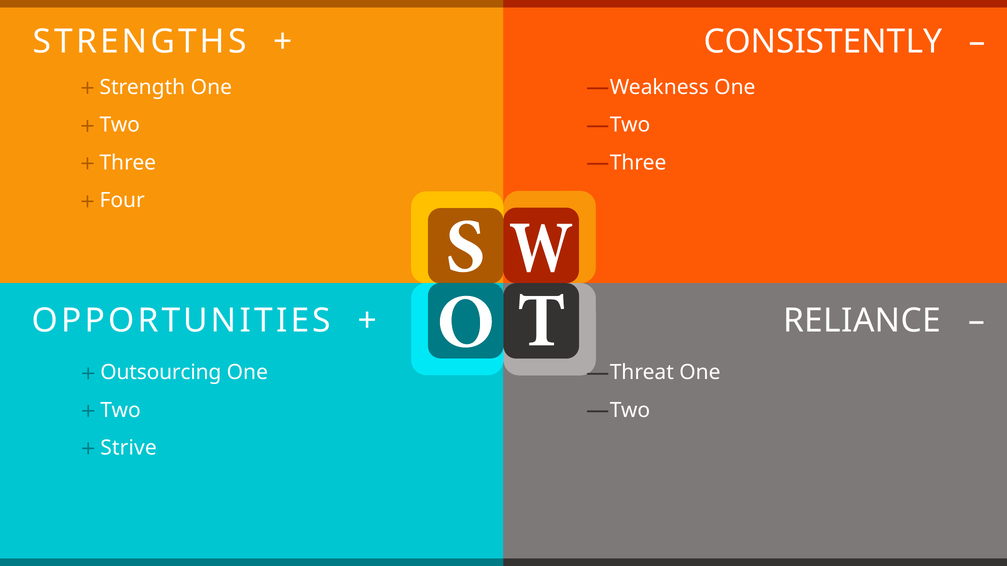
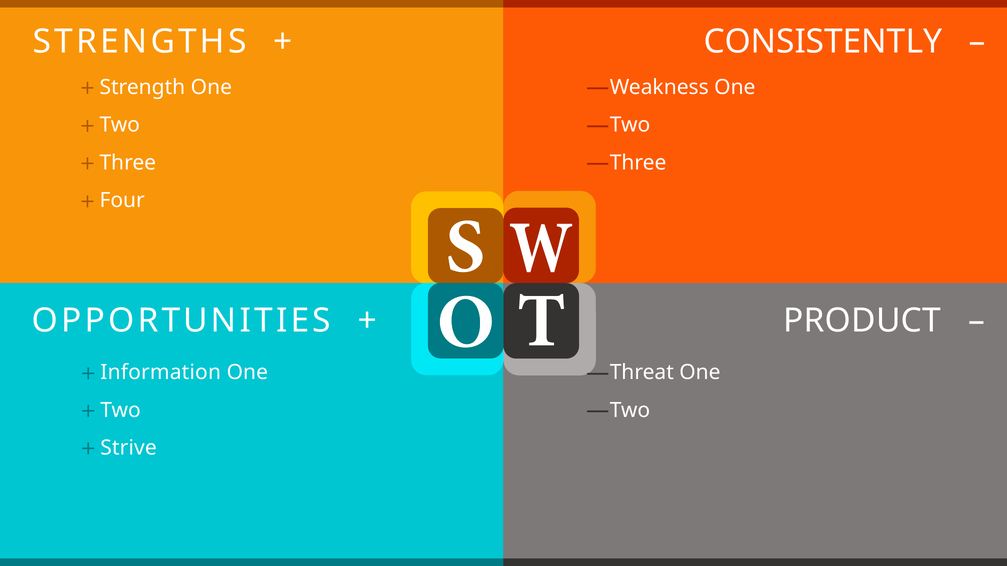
RELIANCE: RELIANCE -> PRODUCT (862, 321)
Outsourcing: Outsourcing -> Information (161, 373)
